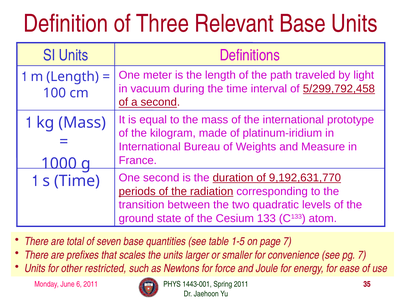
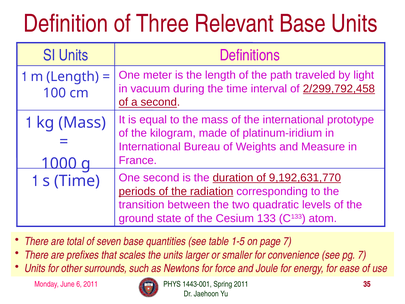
5/299,792,458: 5/299,792,458 -> 2/299,792,458 (339, 89)
restricted: restricted -> surrounds (106, 268)
